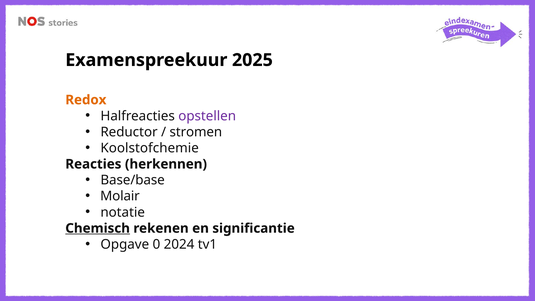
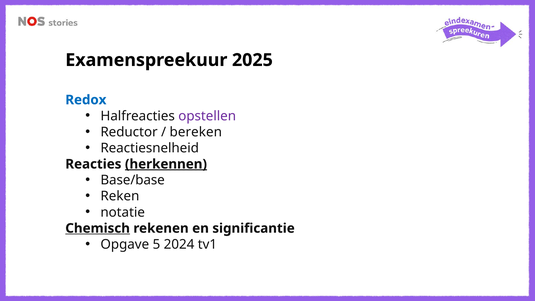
Redox colour: orange -> blue (86, 100)
stromen: stromen -> bereken (196, 132)
Koolstofchemie: Koolstofchemie -> Reactiesnelheid (150, 148)
herkennen underline: none -> present (166, 164)
Molair: Molair -> Reken (120, 196)
0: 0 -> 5 (156, 244)
